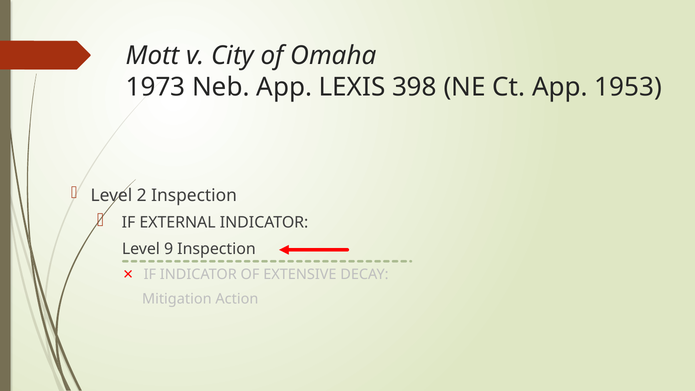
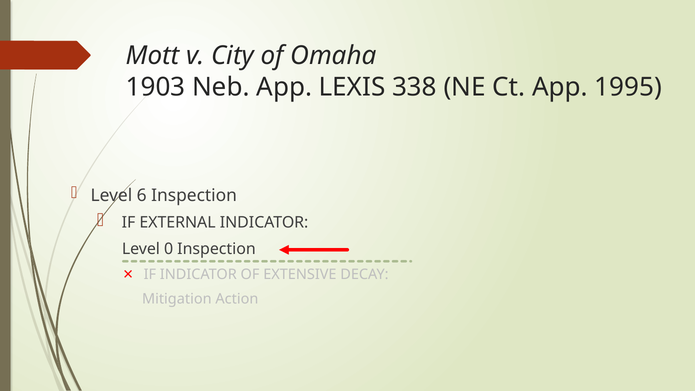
1973: 1973 -> 1903 (156, 87)
398: 398 -> 338 (414, 87)
1953: 1953 -> 1995 (628, 87)
2: 2 -> 6 (142, 196)
9: 9 -> 0 (169, 249)
